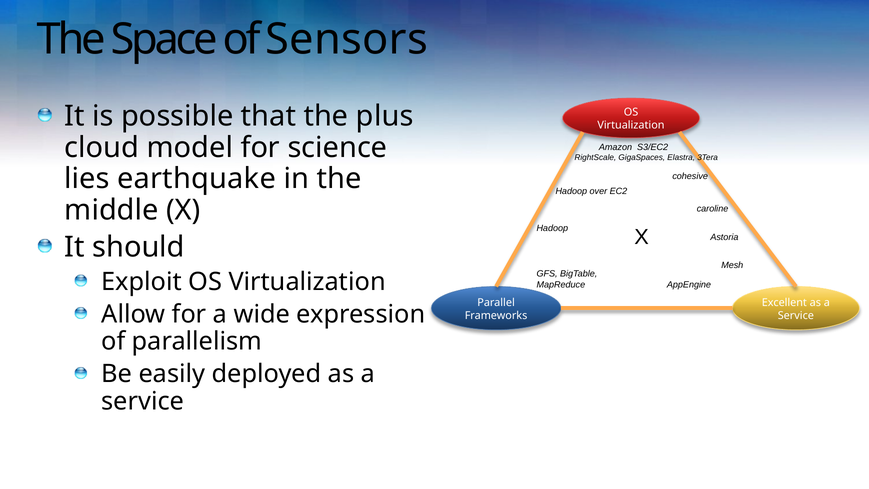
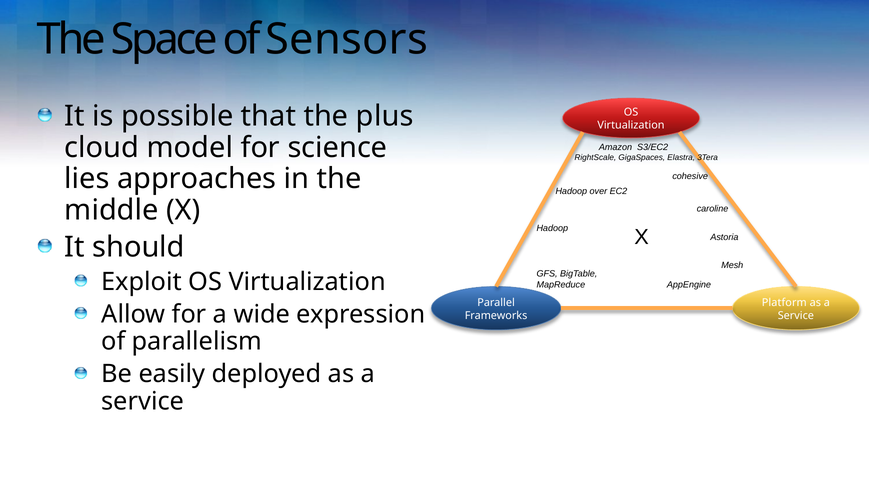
earthquake: earthquake -> approaches (197, 179)
Excellent: Excellent -> Platform (784, 302)
